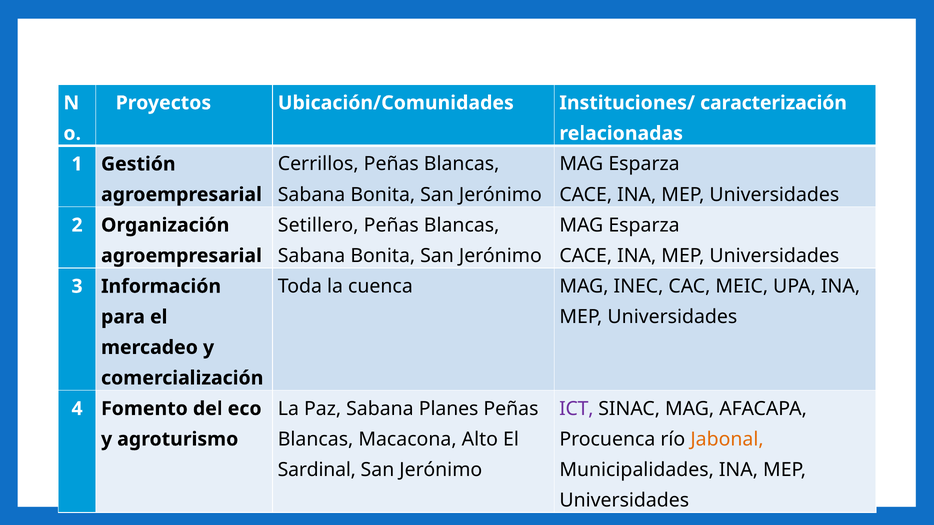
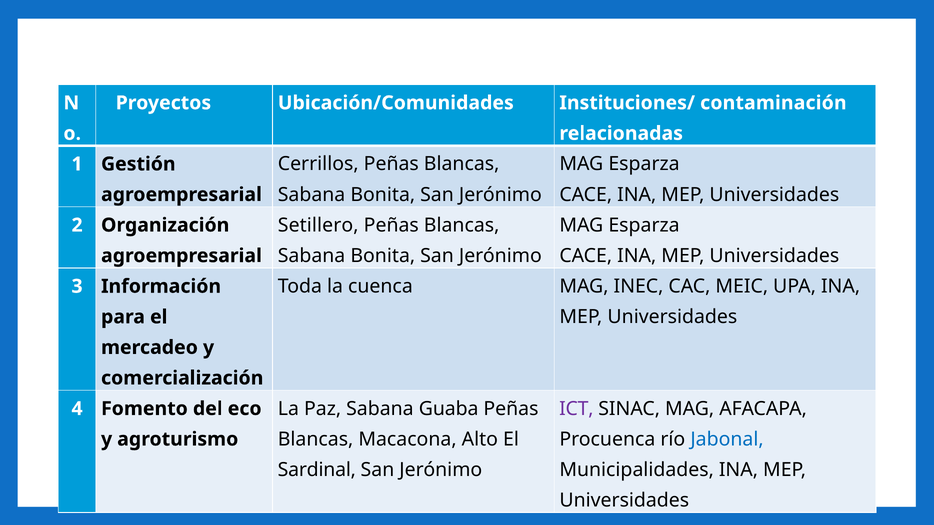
caracterización: caracterización -> contaminación (773, 103)
Planes: Planes -> Guaba (449, 409)
Jabonal colour: orange -> blue (727, 439)
